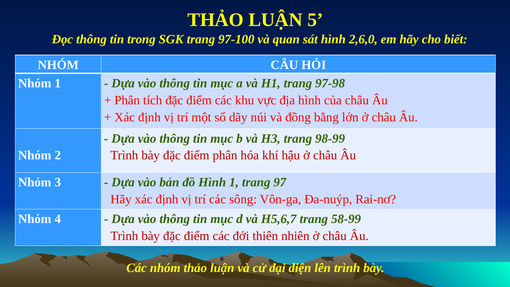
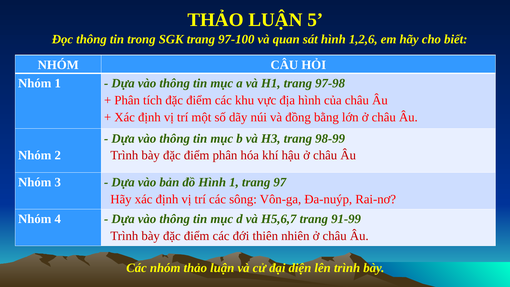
2,6,0: 2,6,0 -> 1,2,6 (363, 39)
58-99: 58-99 -> 91-99 (346, 219)
